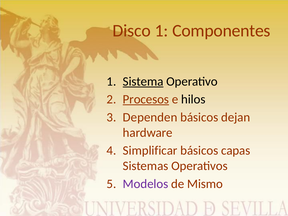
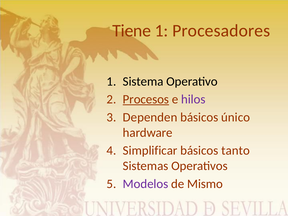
Disco: Disco -> Tiene (132, 31)
Componentes: Componentes -> Procesadores (221, 31)
Sistema underline: present -> none (143, 81)
hilos colour: black -> purple (193, 99)
dejan: dejan -> único (236, 117)
capas: capas -> tanto (236, 151)
